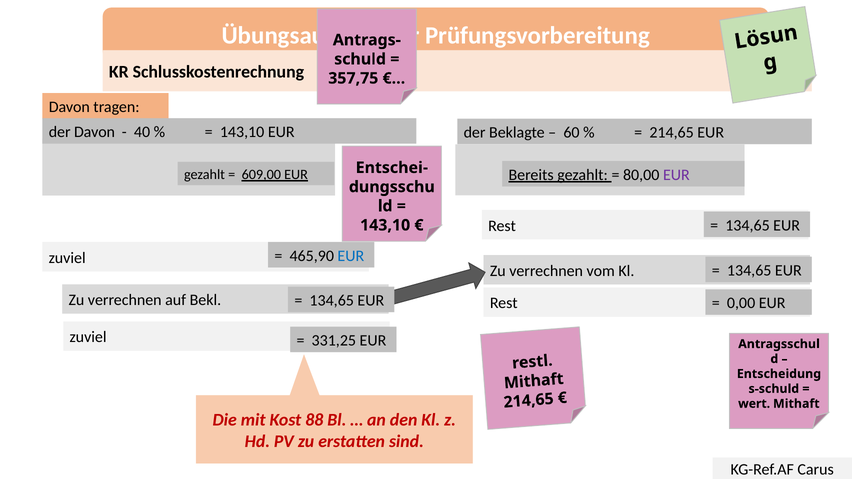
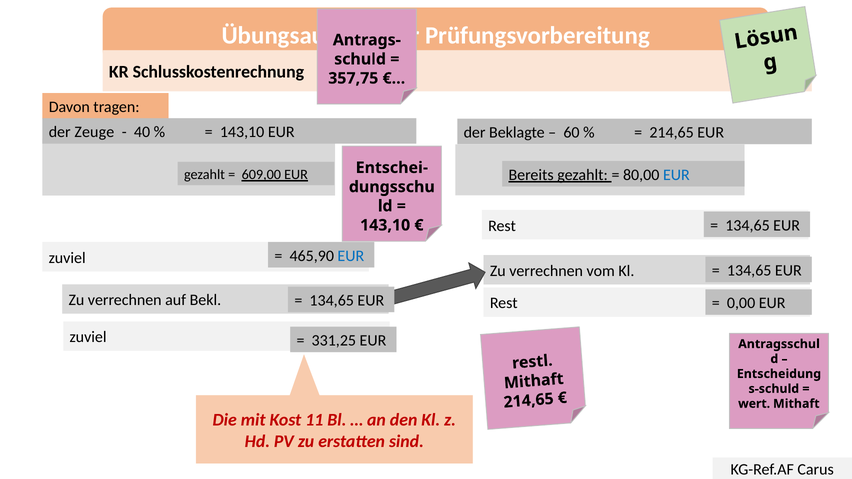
der Davon: Davon -> Zeuge (94, 132)
EUR colour: purple -> blue (676, 175)
88: 88 -> 11 (314, 420)
